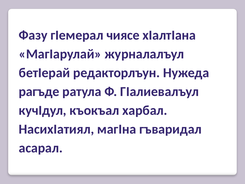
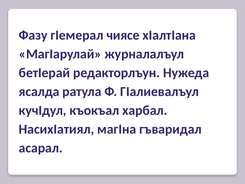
рагъде: рагъде -> ясалда (39, 91)
